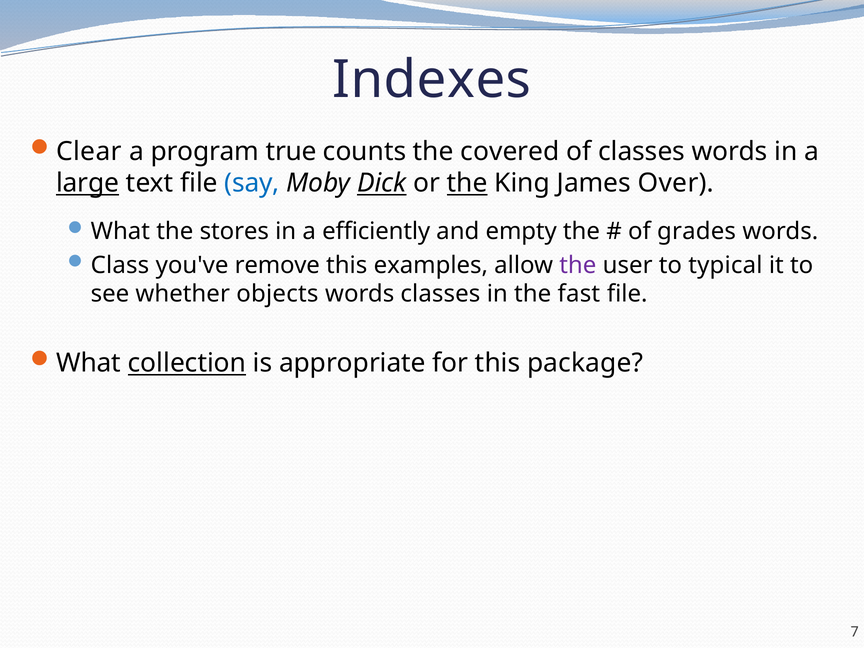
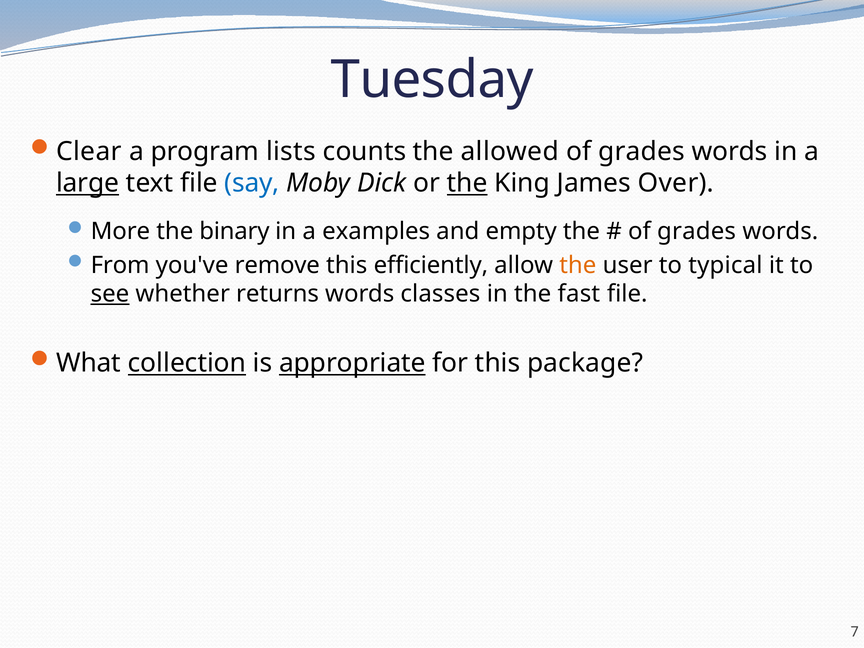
Indexes: Indexes -> Tuesday (432, 80)
true: true -> lists (291, 152)
covered: covered -> allowed (510, 152)
classes: classes -> grades (642, 152)
Dick underline: present -> none (382, 183)
What: What -> More (120, 232)
stores: stores -> binary (234, 232)
efficiently: efficiently -> examples (376, 232)
Class: Class -> From (120, 265)
examples: examples -> efficiently (431, 265)
the colour: purple -> orange (578, 265)
see underline: none -> present (110, 294)
objects: objects -> returns (278, 294)
appropriate underline: none -> present (352, 363)
